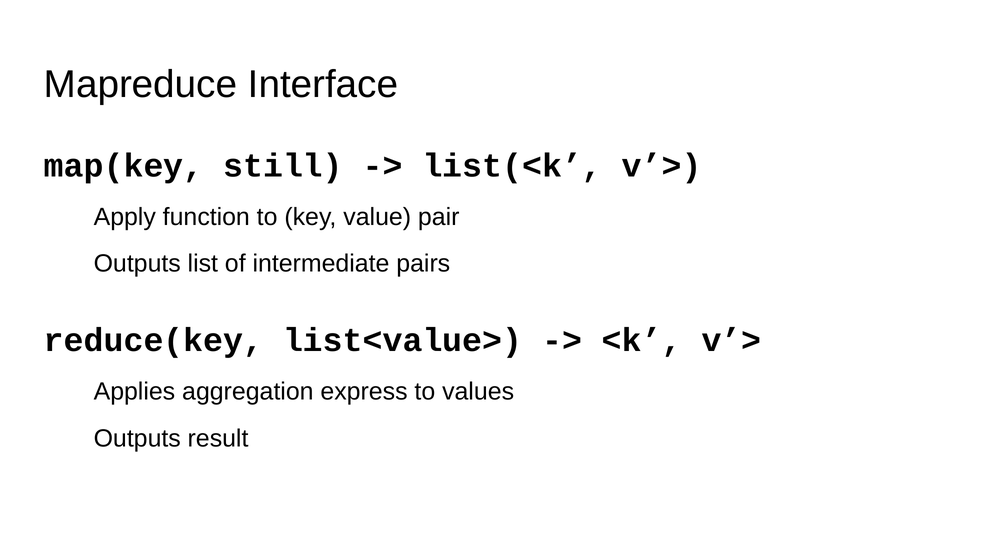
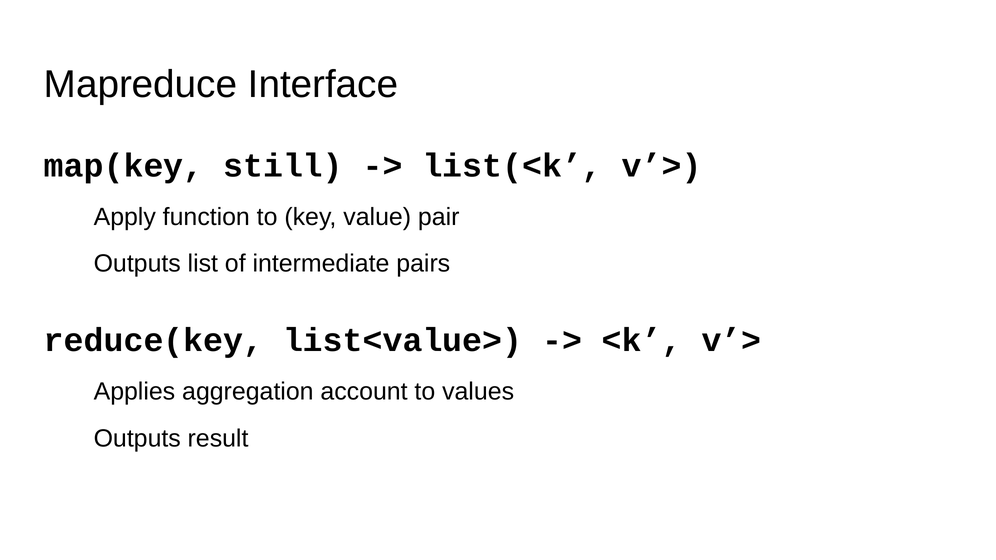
express: express -> account (364, 392)
